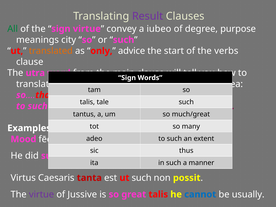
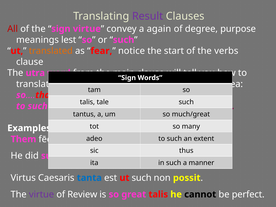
All colour: green -> red (13, 29)
iubeo: iubeo -> again (159, 29)
meanings city: city -> lest (69, 40)
only: only -> fear (101, 51)
advice: advice -> notice (132, 51)
Mood: Mood -> Them (23, 139)
tanta colour: red -> blue (89, 178)
Jussive: Jussive -> Review (82, 194)
cannot colour: blue -> black (200, 194)
usually: usually -> perfect (248, 194)
